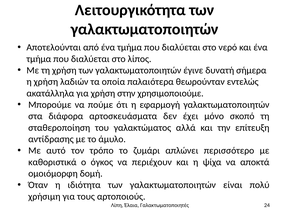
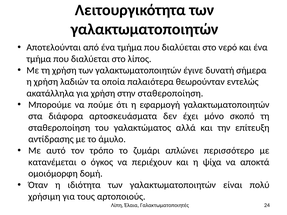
στην χρησιμοποιούμε: χρησιμοποιούμε -> σταθεροποίηση (170, 93)
καθοριστικά: καθοριστικά -> κατανέμεται (52, 162)
